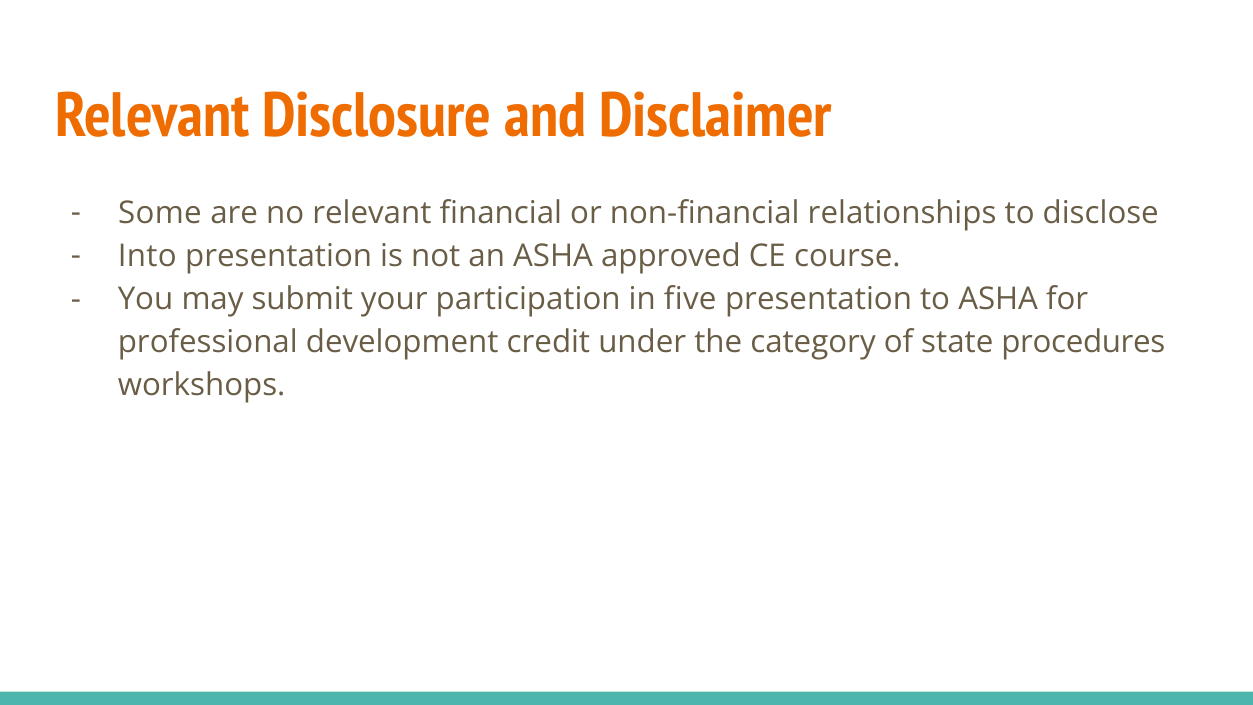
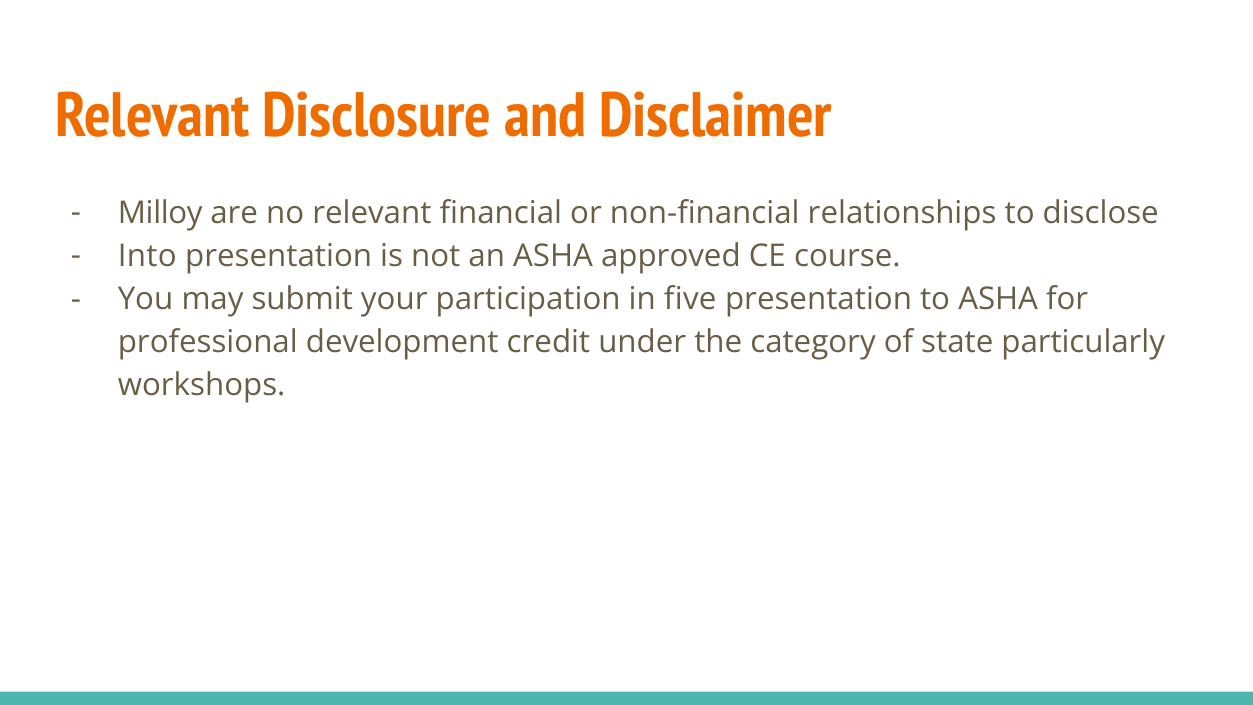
Some: Some -> Milloy (160, 213)
procedures: procedures -> particularly (1083, 342)
